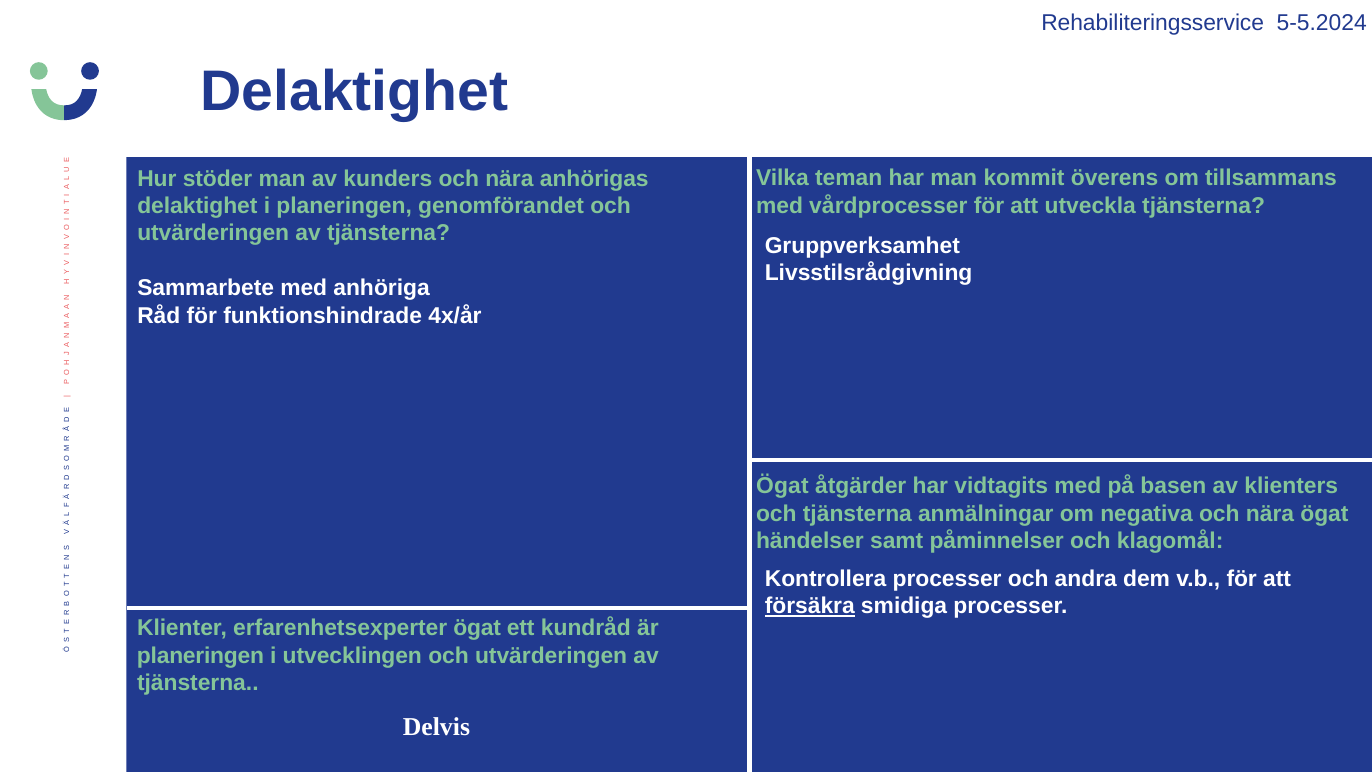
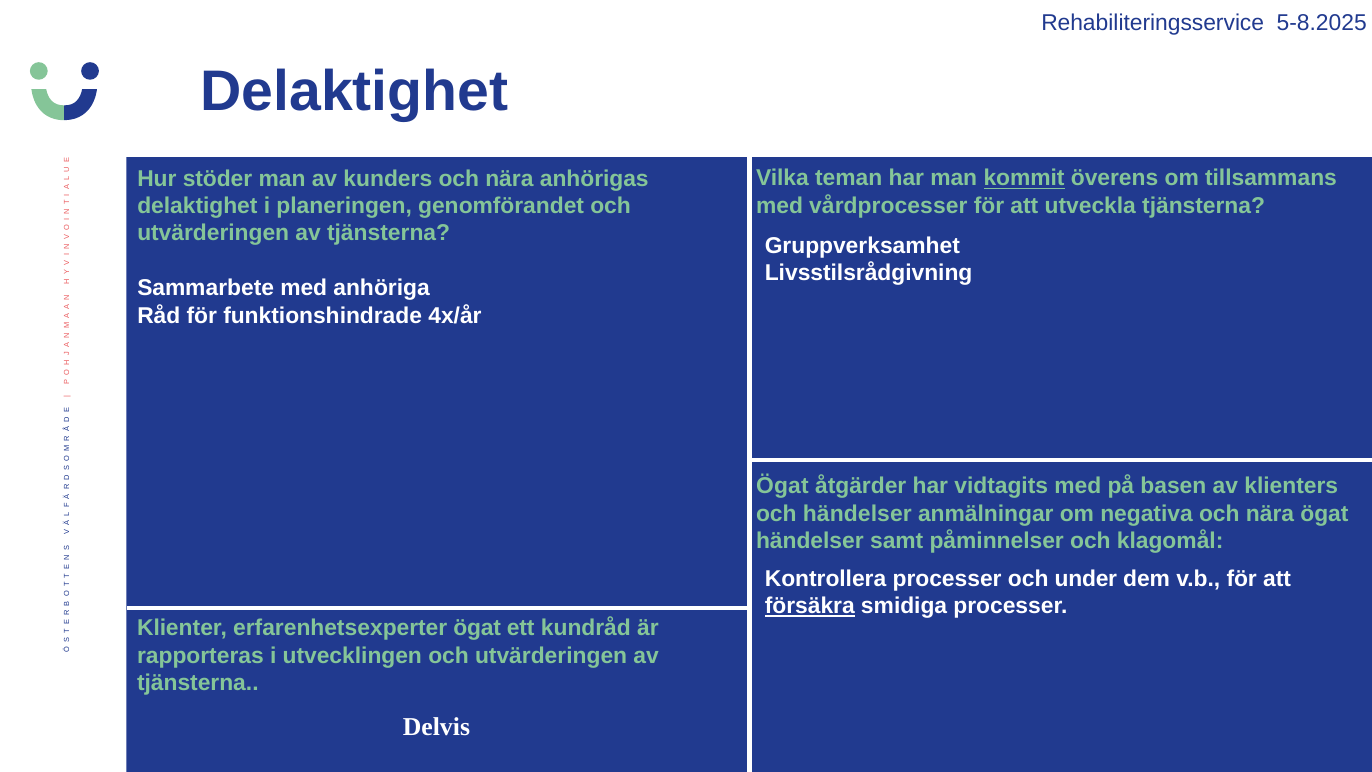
5-5.2024: 5-5.2024 -> 5-8.2025 (1322, 23)
kommit underline: none -> present (1024, 178)
och tjänsterna: tjänsterna -> händelser (857, 514)
andra: andra -> under (1086, 578)
planeringen: planeringen -> rapporteras (200, 655)
